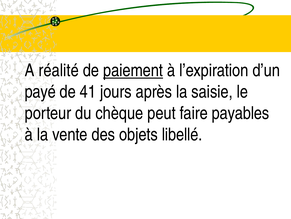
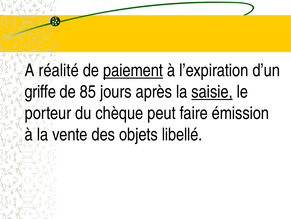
payé: payé -> griffe (40, 91)
41: 41 -> 85 (88, 91)
saisie underline: none -> present (212, 91)
payables: payables -> émission (240, 113)
